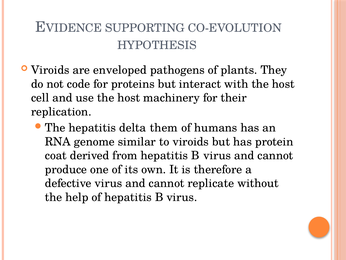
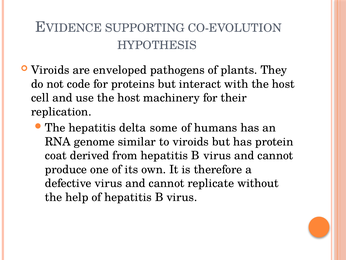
them: them -> some (164, 128)
